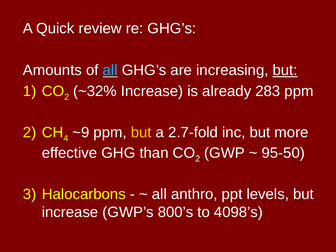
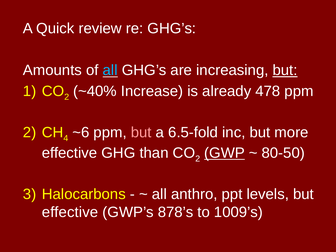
~32%: ~32% -> ~40% (95, 91)
283: 283 -> 478 (268, 91)
~9: ~9 -> ~6 (81, 133)
but colour: yellow -> pink (141, 133)
2.7-fold: 2.7-fold -> 6.5-fold (193, 133)
GWP underline: none -> present (225, 153)
95-50: 95-50 -> 80-50 (283, 153)
increase: increase -> effective (70, 212)
800’s: 800’s -> 878’s (176, 212)
4098’s: 4098’s -> 1009’s (238, 212)
